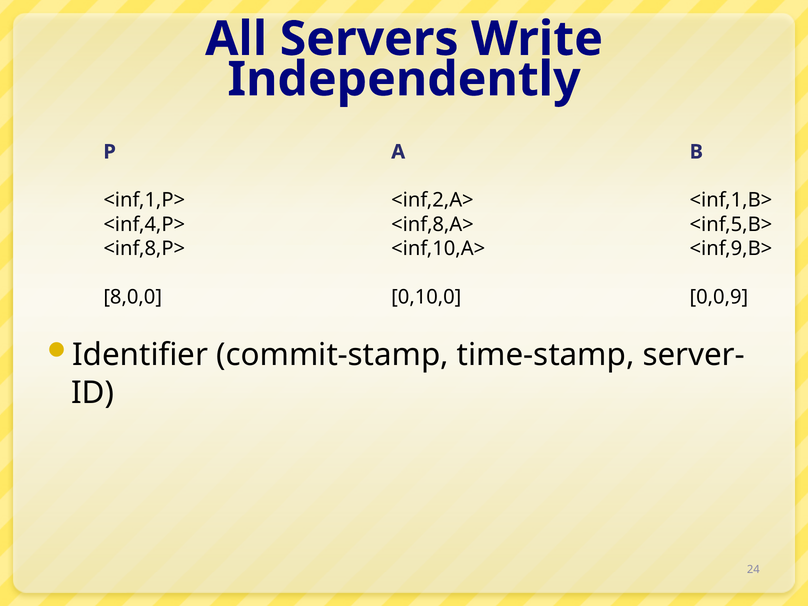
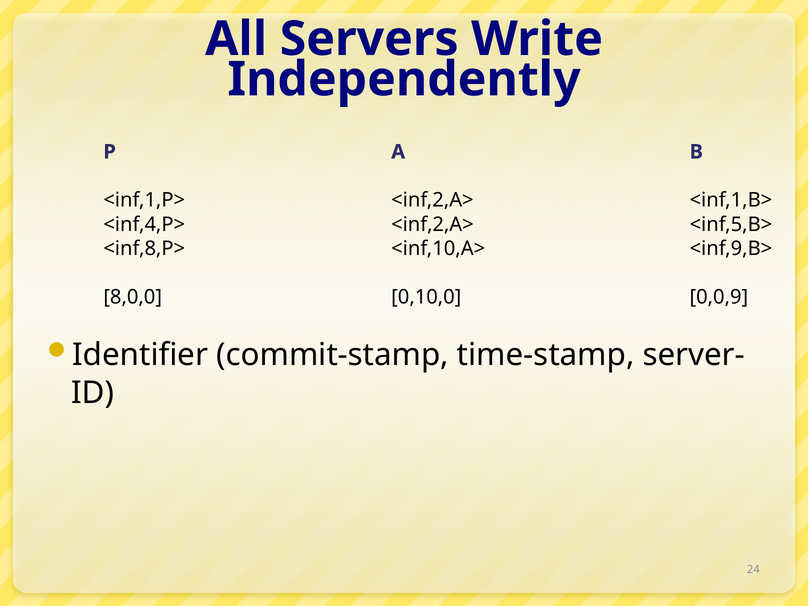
<inf,8,A>: <inf,8,A> -> <inf,2,A> (432, 225)
